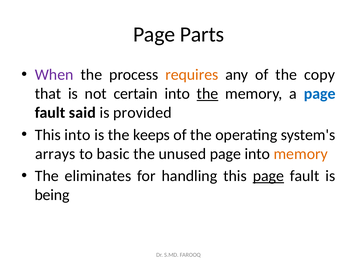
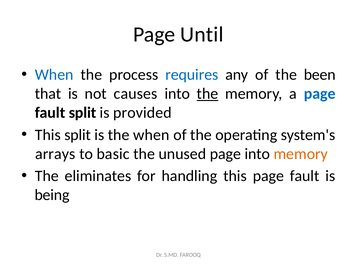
Parts: Parts -> Until (202, 35)
When colour: purple -> blue (54, 75)
requires colour: orange -> blue (192, 75)
copy: copy -> been (320, 75)
certain: certain -> causes (136, 94)
fault said: said -> split (83, 113)
This into: into -> split (78, 135)
the keeps: keeps -> when (151, 135)
page underline: present -> none (268, 176)
